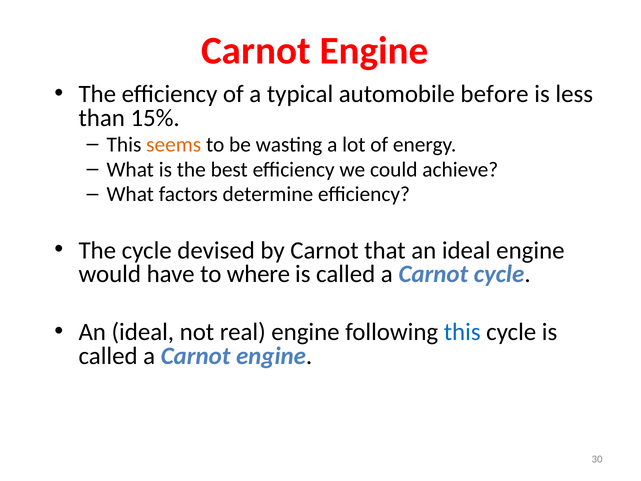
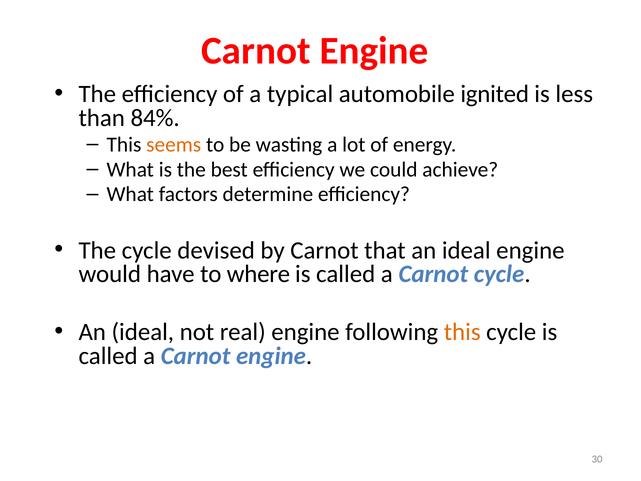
before: before -> ignited (495, 94)
15%: 15% -> 84% (155, 118)
this colour: blue -> orange (462, 332)
